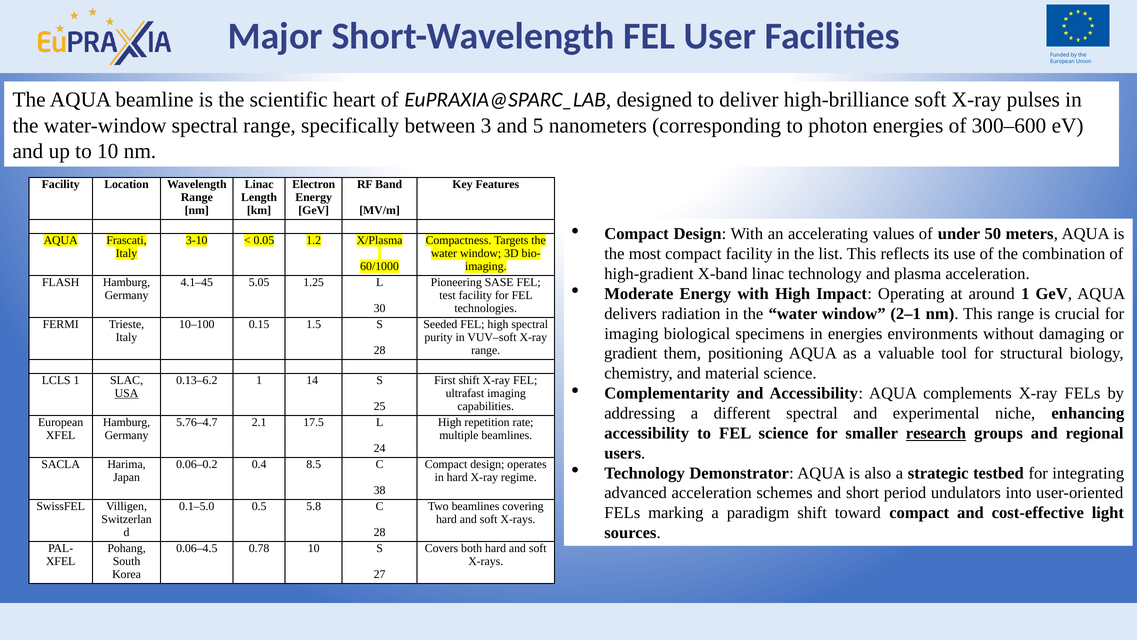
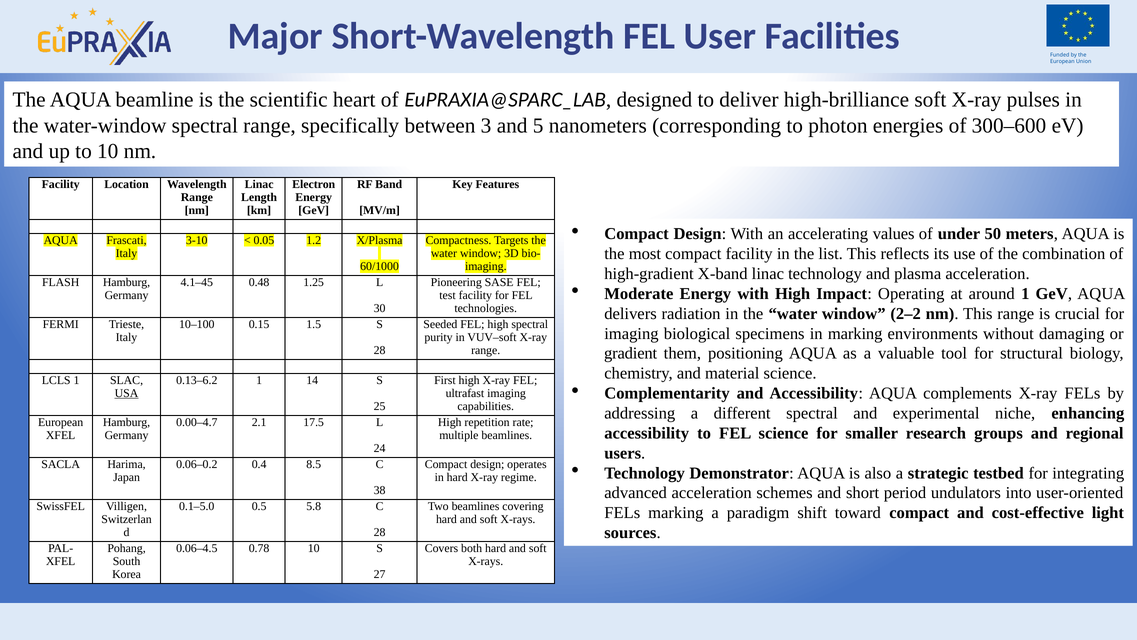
5.05: 5.05 -> 0.48 (259, 282)
2–1: 2–1 -> 2–2 (906, 313)
in energies: energies -> marking (855, 333)
First shift: shift -> high (469, 380)
5.76–4.7: 5.76–4.7 -> 0.00–4.7 (197, 422)
research underline: present -> none (936, 433)
